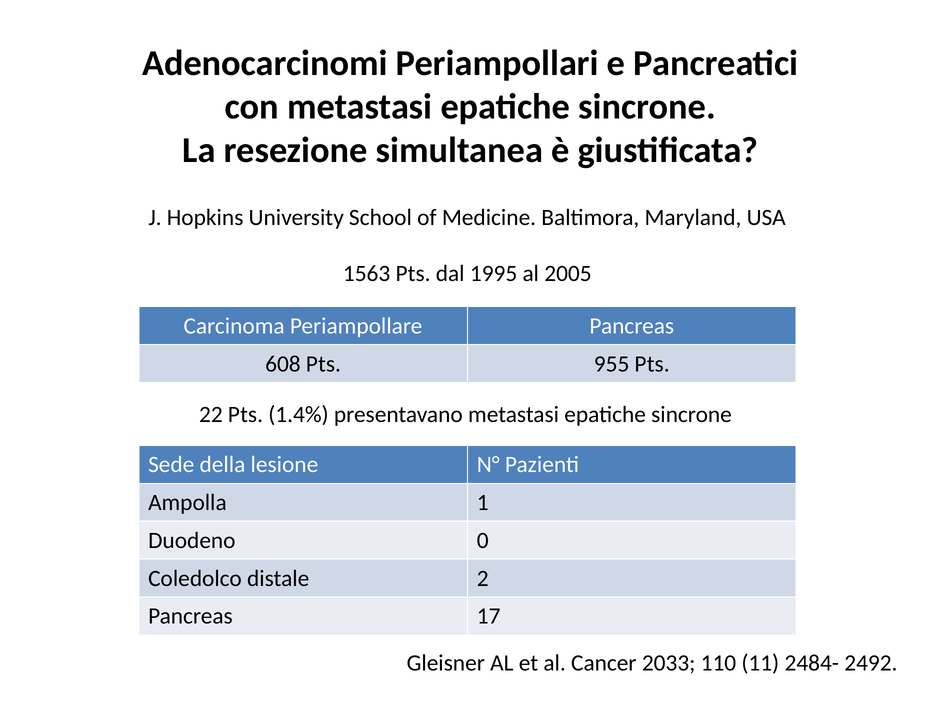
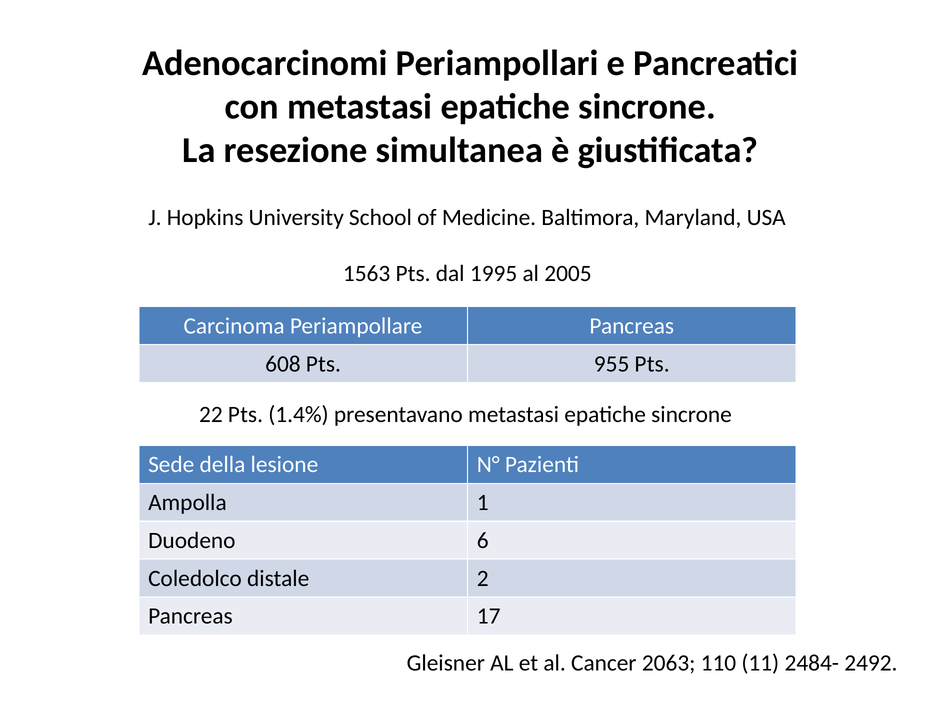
0: 0 -> 6 (483, 541)
2033: 2033 -> 2063 (669, 663)
